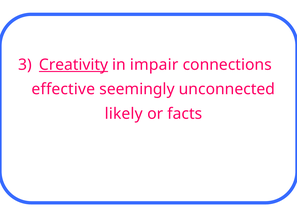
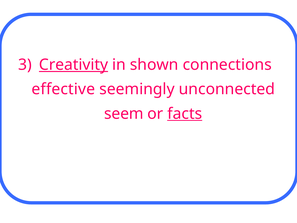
impair: impair -> shown (154, 65)
likely: likely -> seem (124, 114)
facts underline: none -> present (185, 114)
